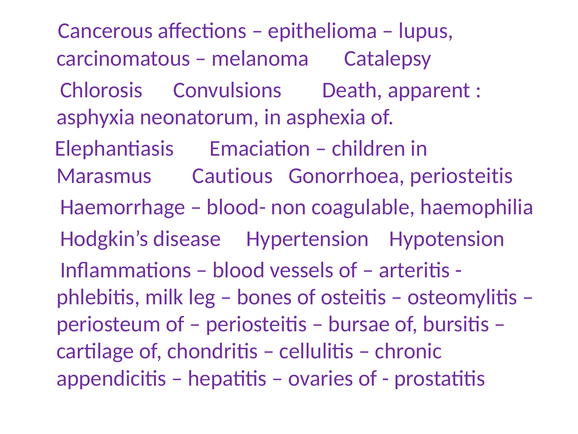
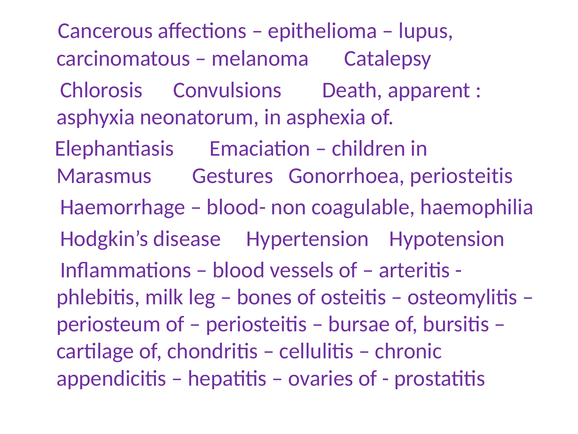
Cautious: Cautious -> Gestures (233, 175)
